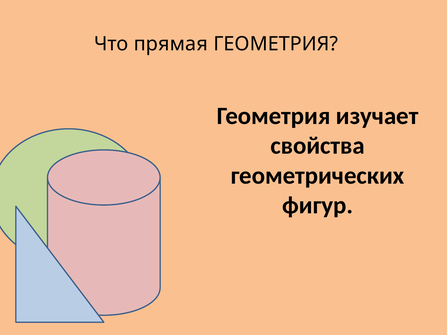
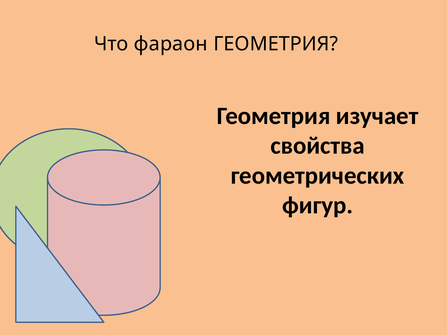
прямая: прямая -> фараон (171, 44)
